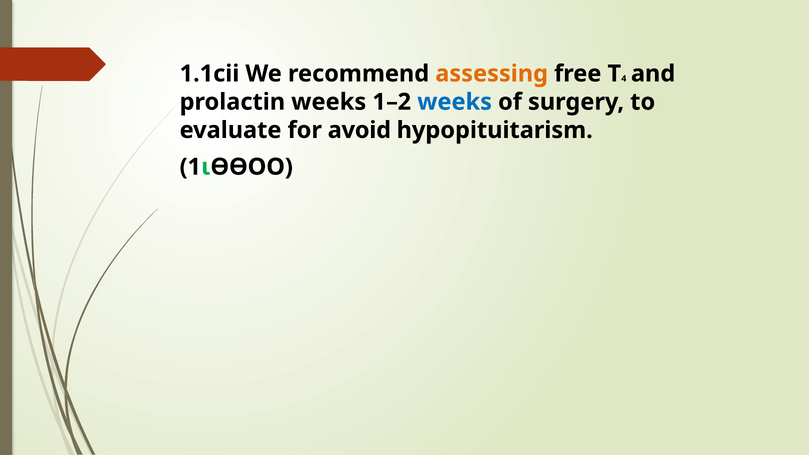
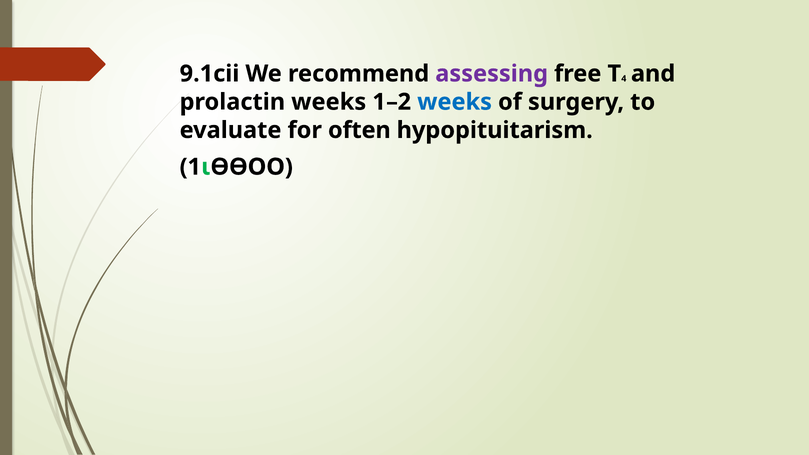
1.1cii: 1.1cii -> 9.1cii (209, 74)
assessing colour: orange -> purple (492, 74)
avoid: avoid -> often (359, 130)
